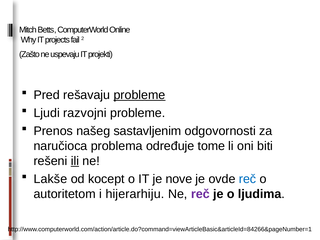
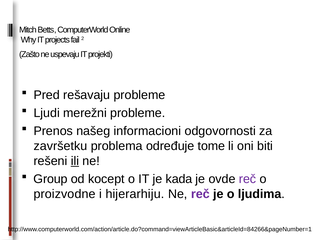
probleme underline: present -> none (139, 95)
razvojni: razvojni -> merežni (85, 113)
sastavljenim: sastavljenim -> informacioni (147, 131)
naručioca: naručioca -> završetku (60, 146)
Lakše: Lakše -> Group (51, 179)
nove: nove -> kada (179, 179)
reč colour: blue -> purple (248, 179)
autoritetom: autoritetom -> proizvodne (65, 194)
